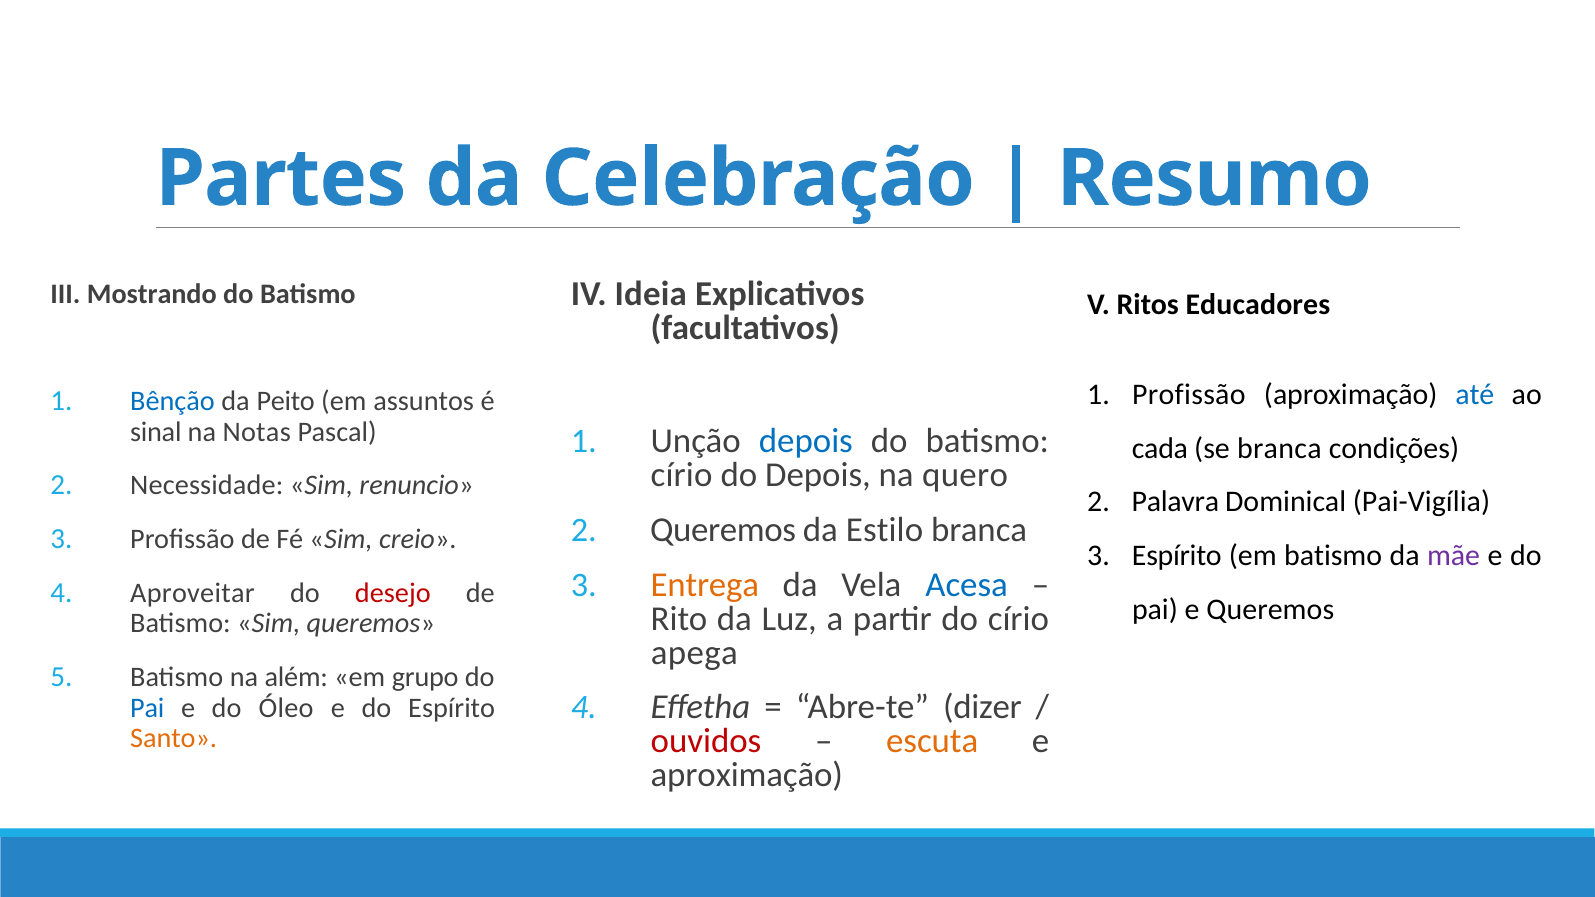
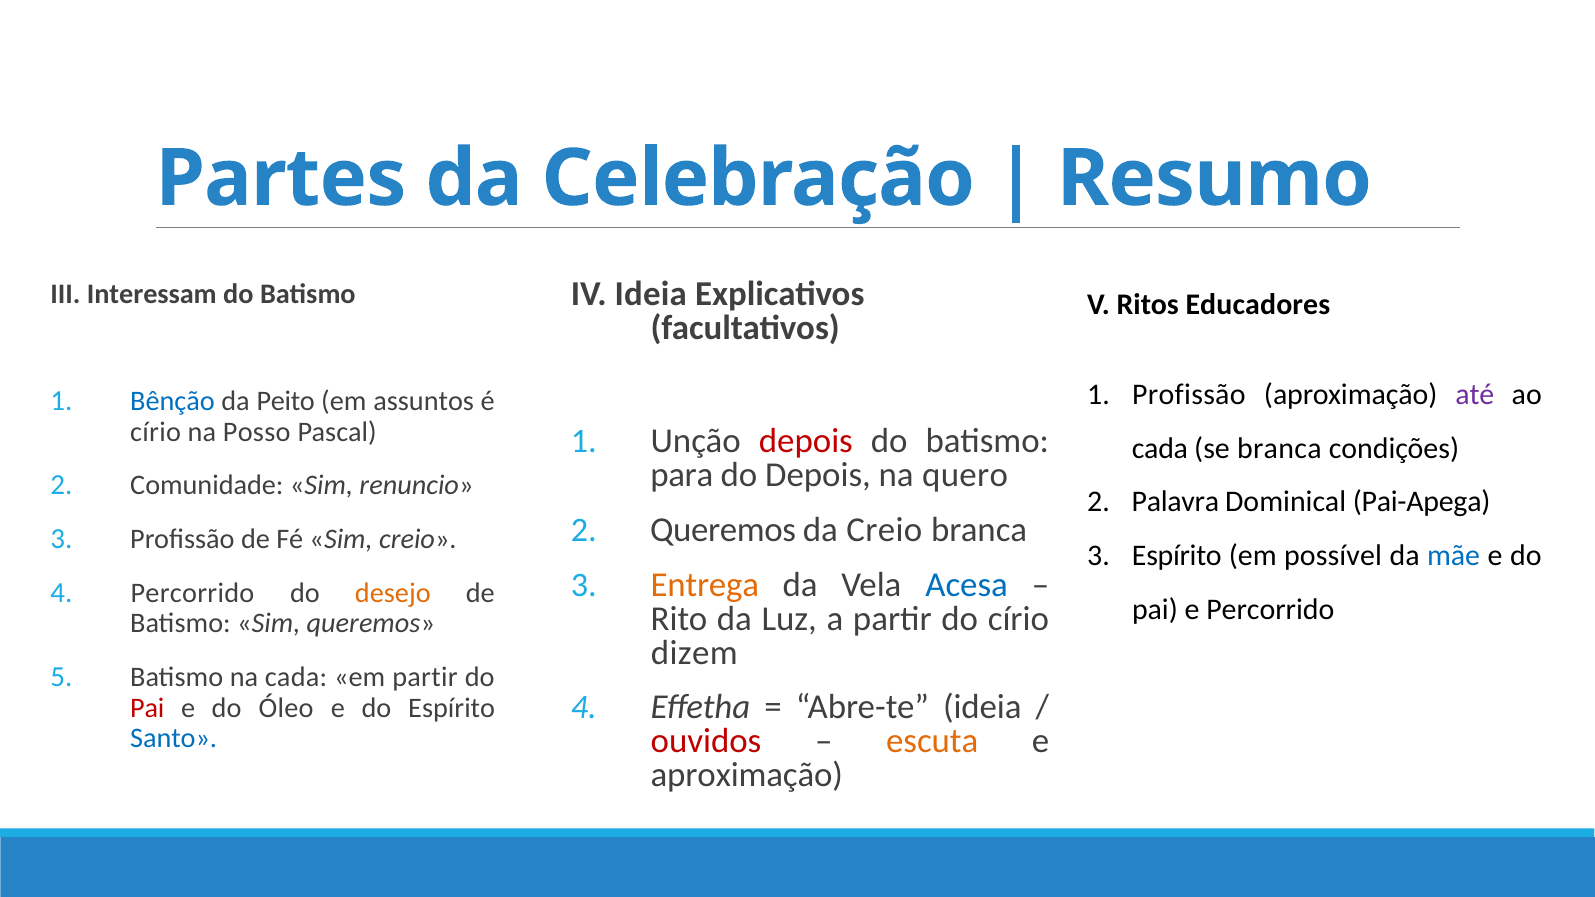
Mostrando: Mostrando -> Interessam (152, 294)
até colour: blue -> purple (1475, 395)
sinal: sinal -> círio (156, 432)
Notas: Notas -> Posso (257, 432)
depois colour: blue -> red (806, 442)
círio: círio -> para (682, 475)
Necessidade: Necessidade -> Comunidade (207, 486)
Pai-Vigília: Pai-Vigília -> Pai-Apega (1422, 502)
da Estilo: Estilo -> Creio (884, 530)
em batismo: batismo -> possível (1333, 556)
mãe colour: purple -> blue (1454, 556)
Aproveitar: Aproveitar -> Percorrido (192, 593)
desejo colour: red -> orange (393, 593)
e Queremos: Queremos -> Percorrido (1270, 610)
apega: apega -> dizem (694, 653)
na além: além -> cada (296, 678)
em grupo: grupo -> partir (425, 678)
Abre-te dizer: dizer -> ideia (982, 708)
Pai colour: blue -> red (147, 708)
Santo colour: orange -> blue (174, 739)
